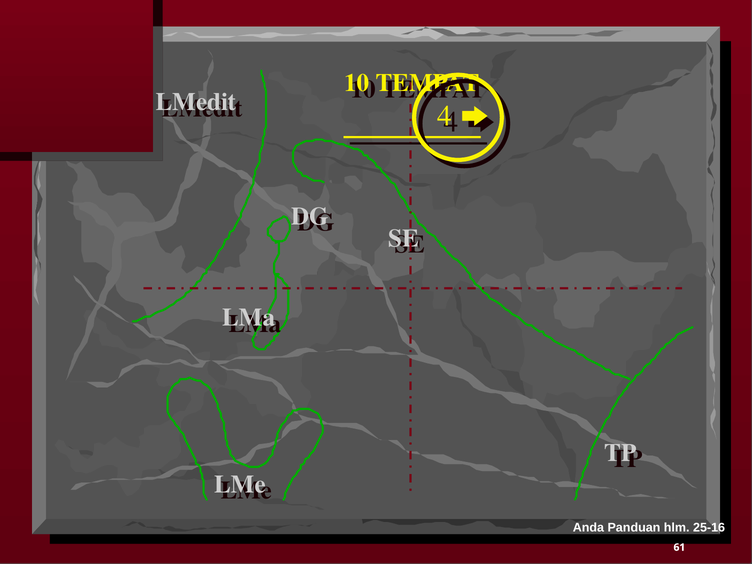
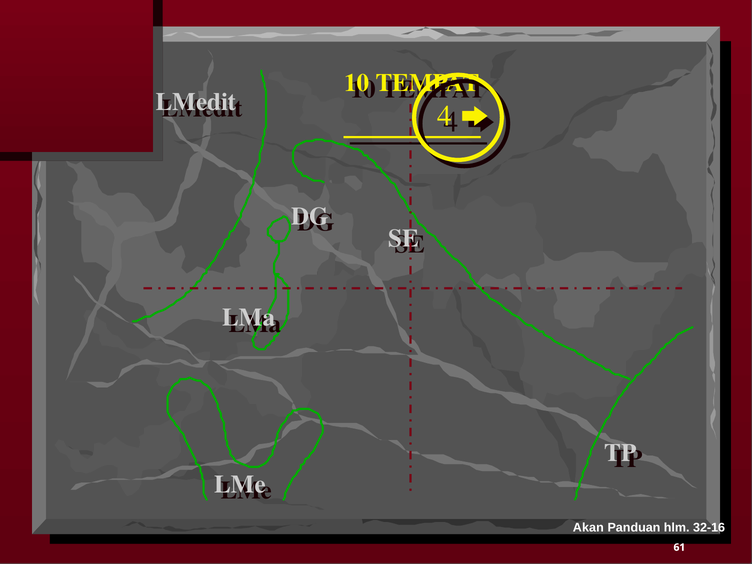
Anda: Anda -> Akan (588, 528)
25-16: 25-16 -> 32-16 (709, 528)
